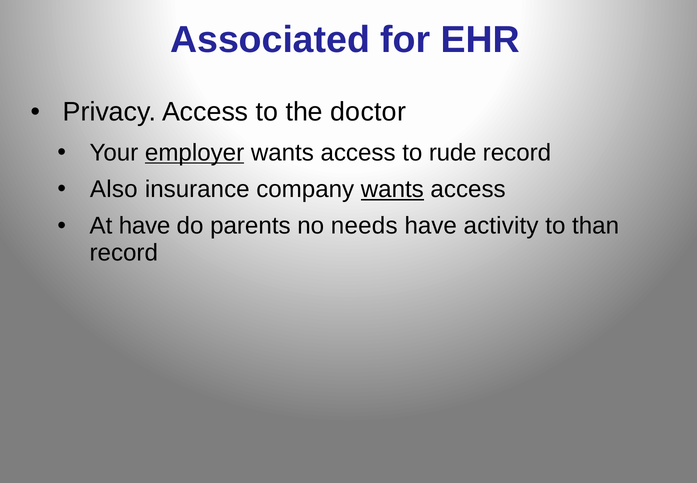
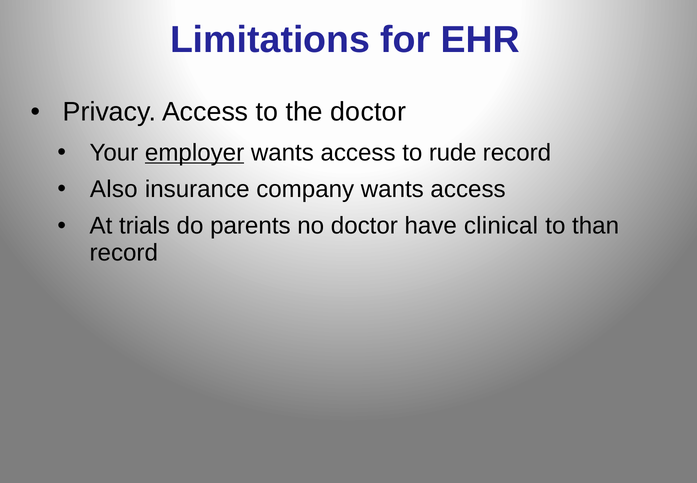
Associated: Associated -> Limitations (270, 40)
wants underline: present -> none (392, 189)
At have: have -> trials (144, 226)
no needs: needs -> doctor (364, 226)
activity: activity -> clinical (501, 226)
